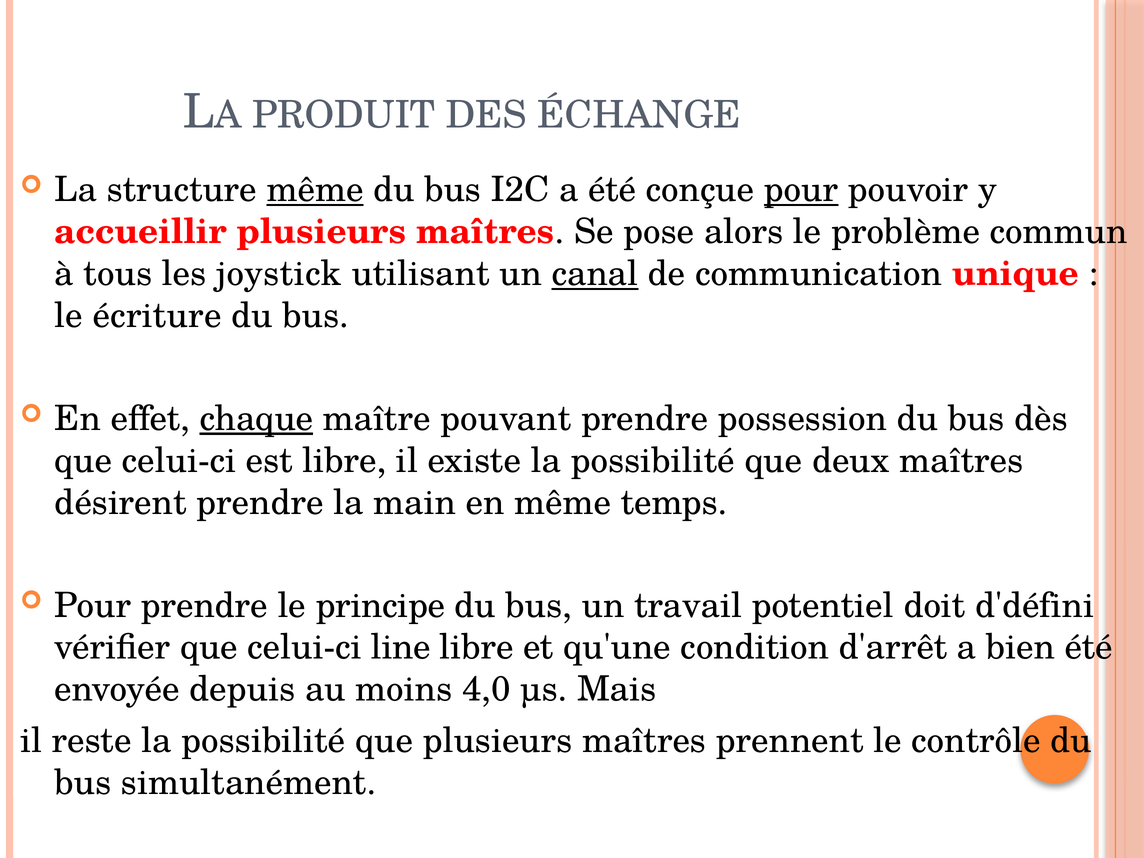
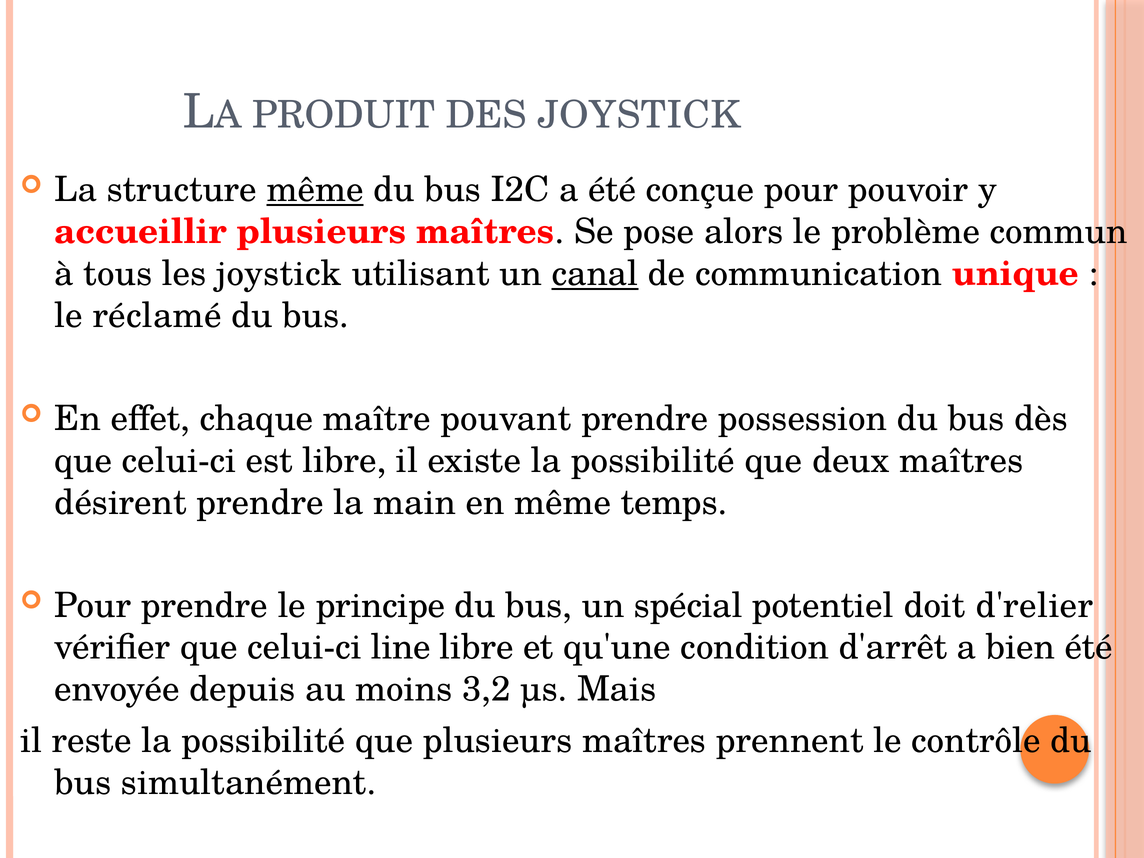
DES ÉCHANGE: ÉCHANGE -> JOYSTICK (639, 115)
pour underline: present -> none (801, 190)
écriture: écriture -> réclamé (157, 316)
chaque underline: present -> none (256, 419)
travail: travail -> spécial (688, 606)
d'défini: d'défini -> d'relier (1034, 606)
4,0: 4,0 -> 3,2 (486, 689)
